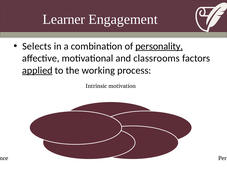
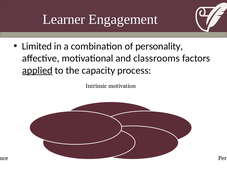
Selects: Selects -> Limited (37, 46)
personality underline: present -> none (159, 46)
working: working -> capacity (98, 70)
